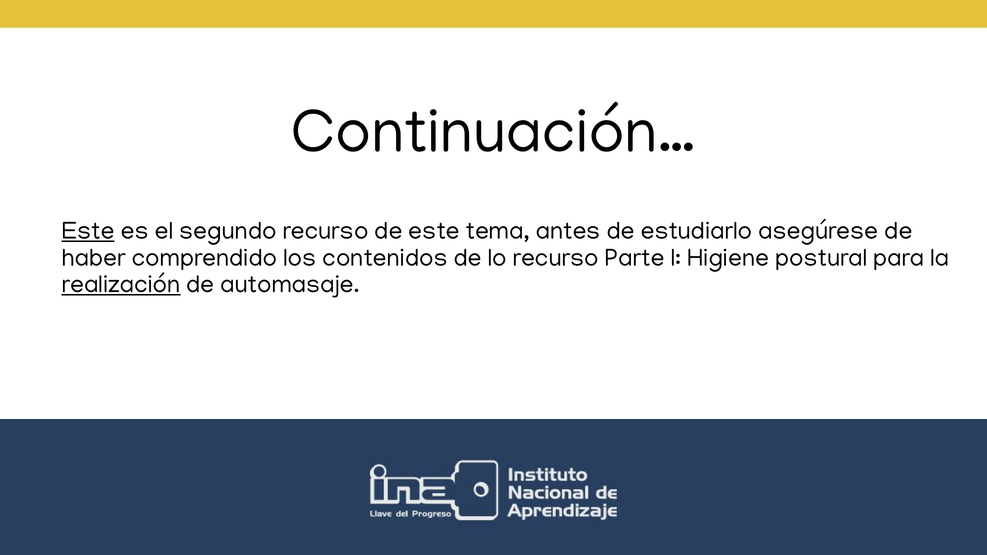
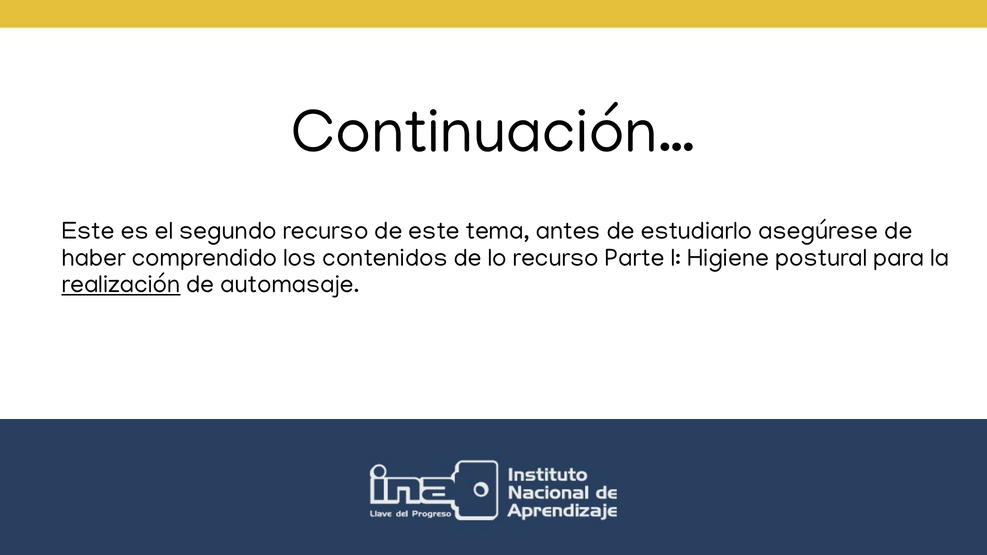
Este underline: present -> none (88, 231)
